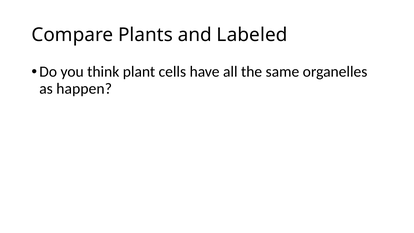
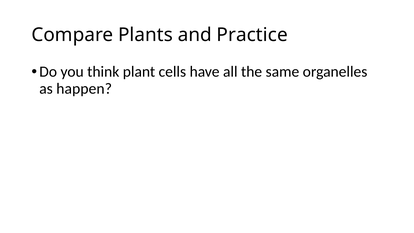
Labeled: Labeled -> Practice (252, 35)
